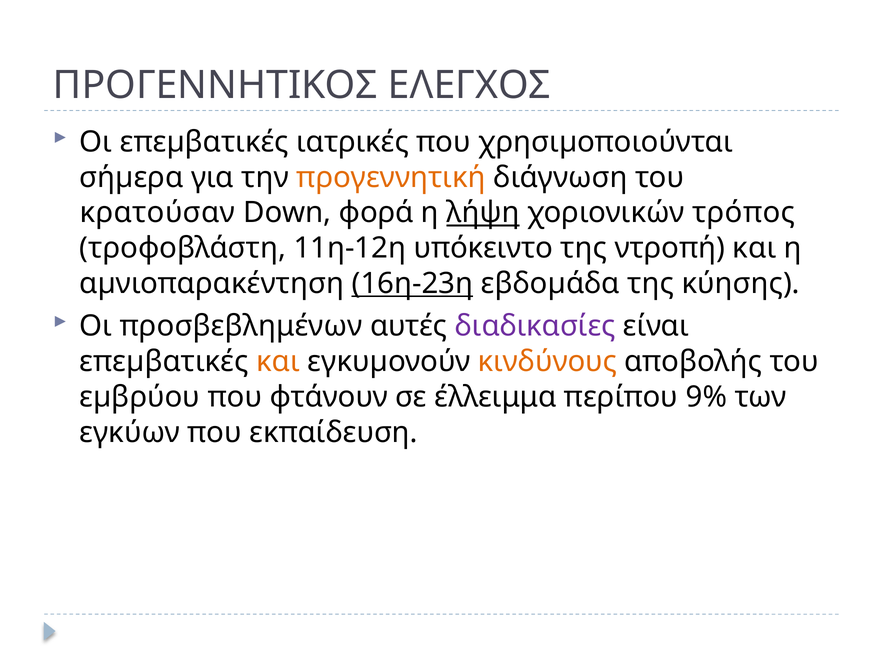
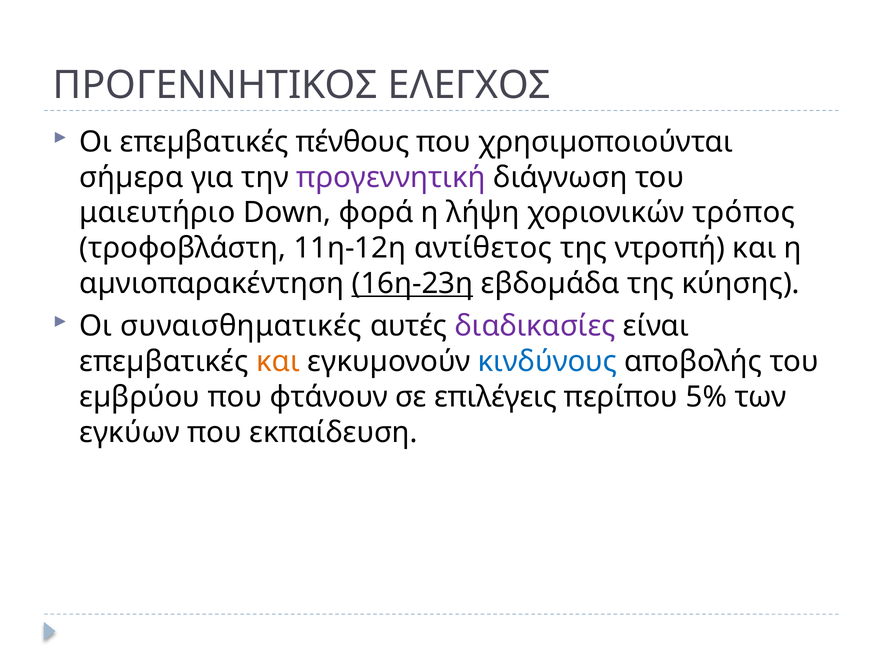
ιατρικές: ιατρικές -> πένθους (353, 142)
προγεννητική colour: orange -> purple (391, 177)
κρατούσαν: κρατούσαν -> μαιευτήριο (157, 213)
λήψη underline: present -> none (483, 213)
υπόκειντο: υπόκειντο -> αντίθετος (483, 248)
προσβεβλημένων: προσβεβλημένων -> συναισθηματικές (241, 326)
κινδύνους colour: orange -> blue (547, 361)
έλλειμμα: έλλειμμα -> επιλέγεις (495, 396)
9%: 9% -> 5% (706, 396)
